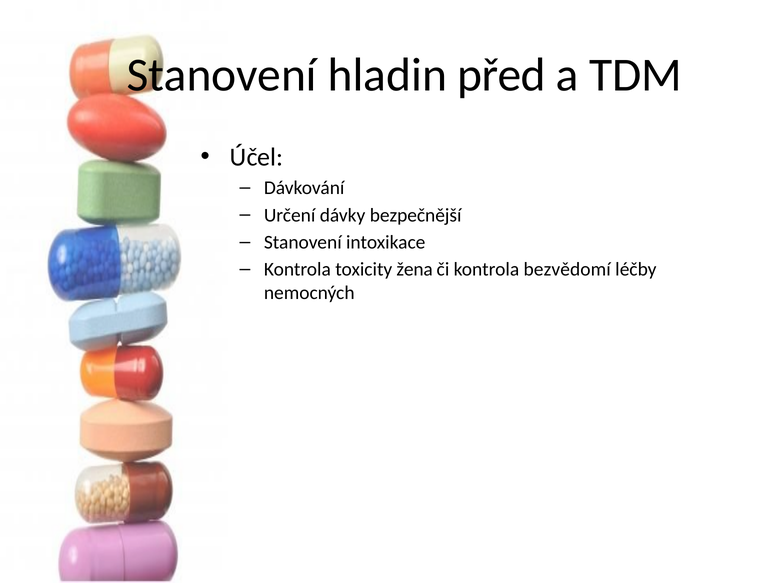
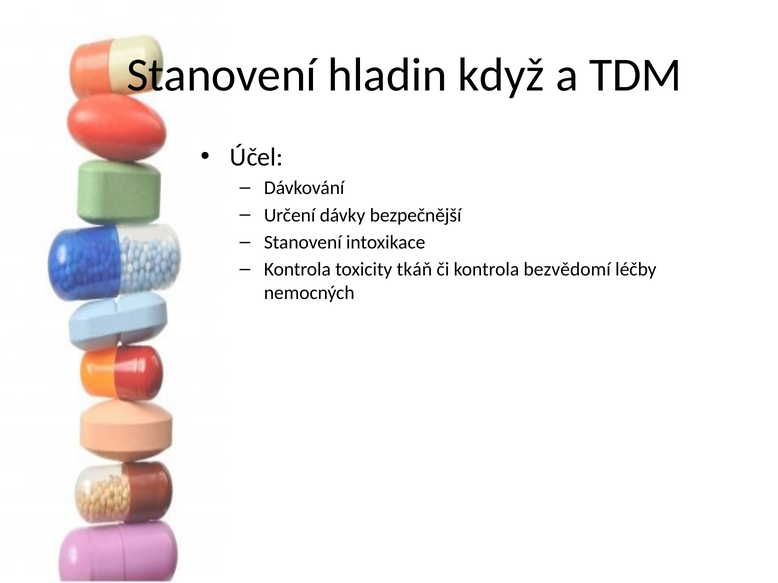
před: před -> když (501, 75)
žena: žena -> tkáň (414, 270)
